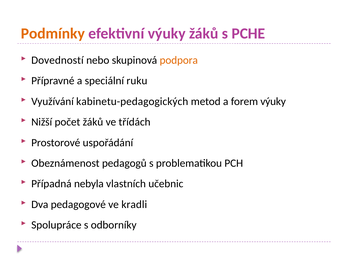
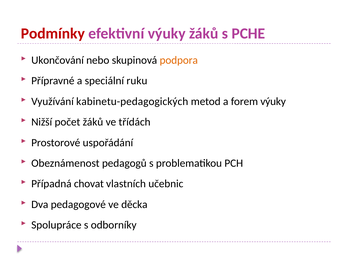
Podmínky colour: orange -> red (53, 34)
Dovedností: Dovedností -> Ukončování (58, 60)
nebyla: nebyla -> chovat (89, 184)
kradli: kradli -> děcka (134, 204)
